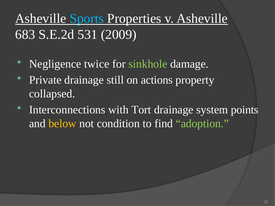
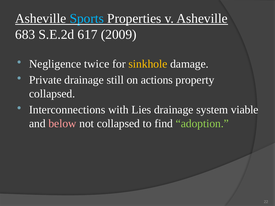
531: 531 -> 617 (88, 35)
sinkhole colour: light green -> yellow (148, 64)
Tort: Tort -> Lies (141, 110)
points: points -> viable (245, 110)
below colour: yellow -> pink (62, 124)
not condition: condition -> collapsed (118, 124)
